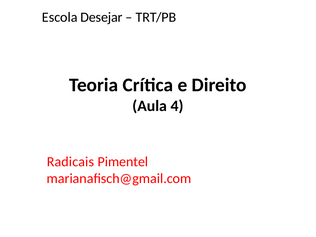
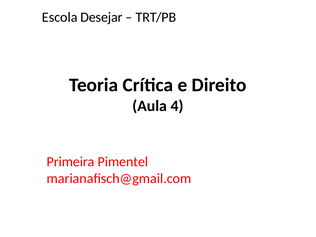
Radicais: Radicais -> Primeira (71, 162)
